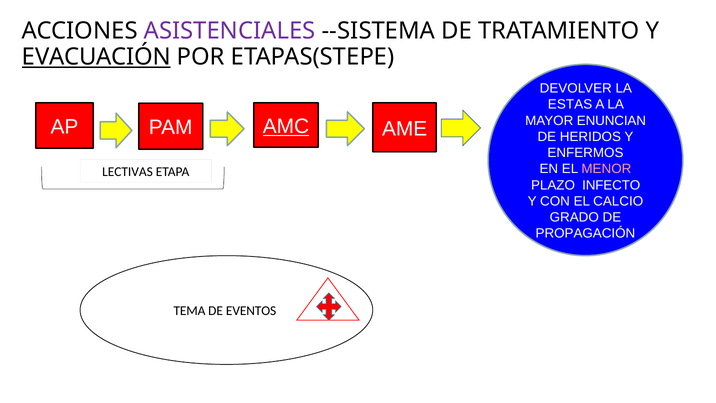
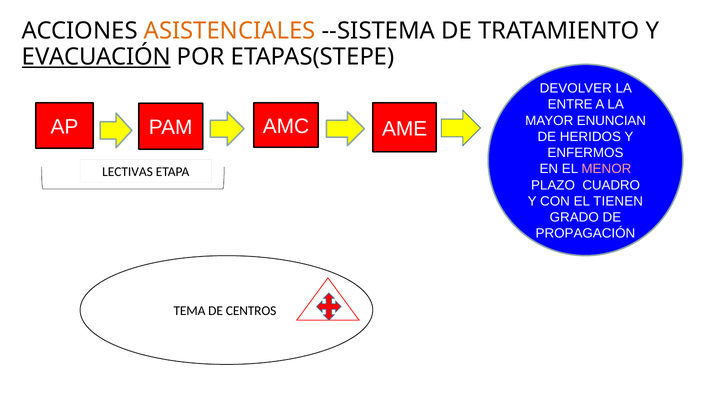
ASISTENCIALES colour: purple -> orange (230, 31)
ESTAS: ESTAS -> ENTRE (570, 104)
AMC underline: present -> none (286, 126)
INFECTO: INFECTO -> CUADRO (611, 185)
CALCIO: CALCIO -> TIENEN (618, 201)
EVENTOS: EVENTOS -> CENTROS (251, 311)
